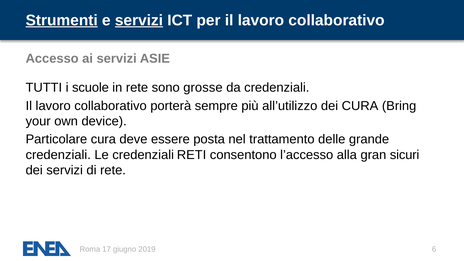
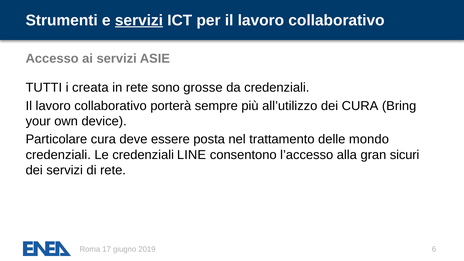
Strumenti underline: present -> none (62, 20)
scuole: scuole -> creata (90, 88)
grande: grande -> mondo (369, 139)
RETI: RETI -> LINE (192, 155)
